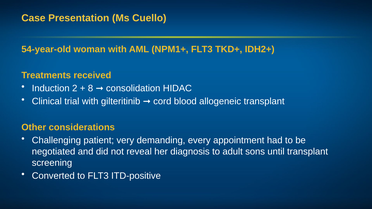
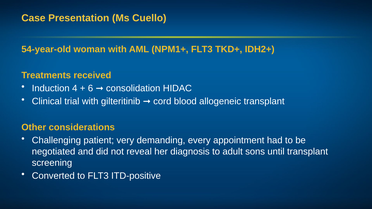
2: 2 -> 4 (75, 89)
8: 8 -> 6 (90, 89)
